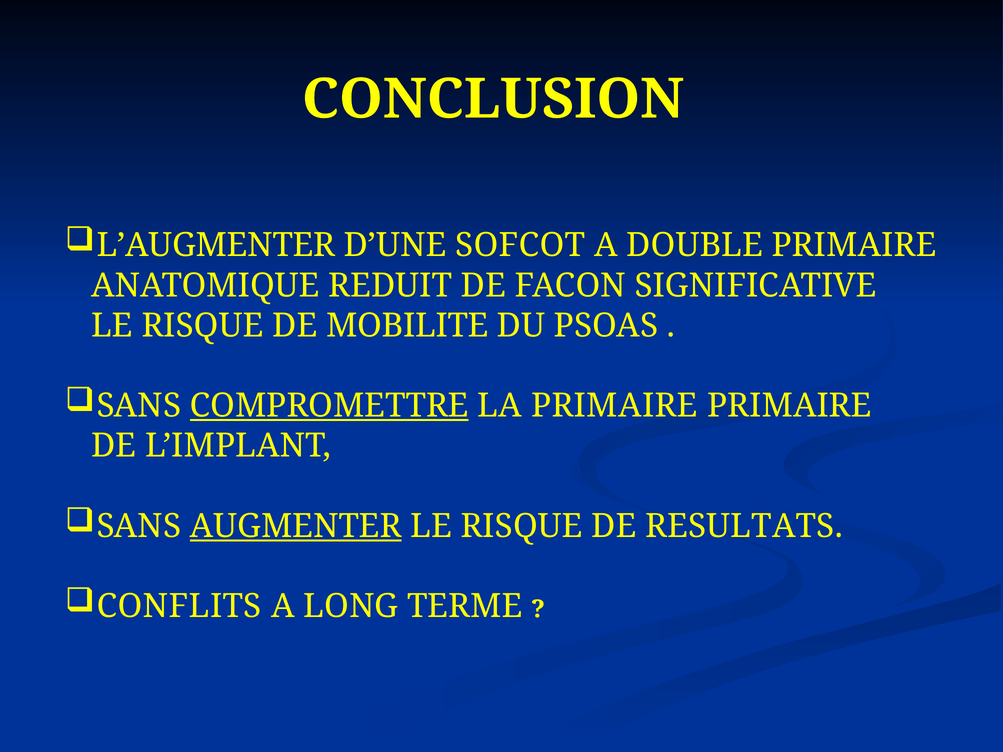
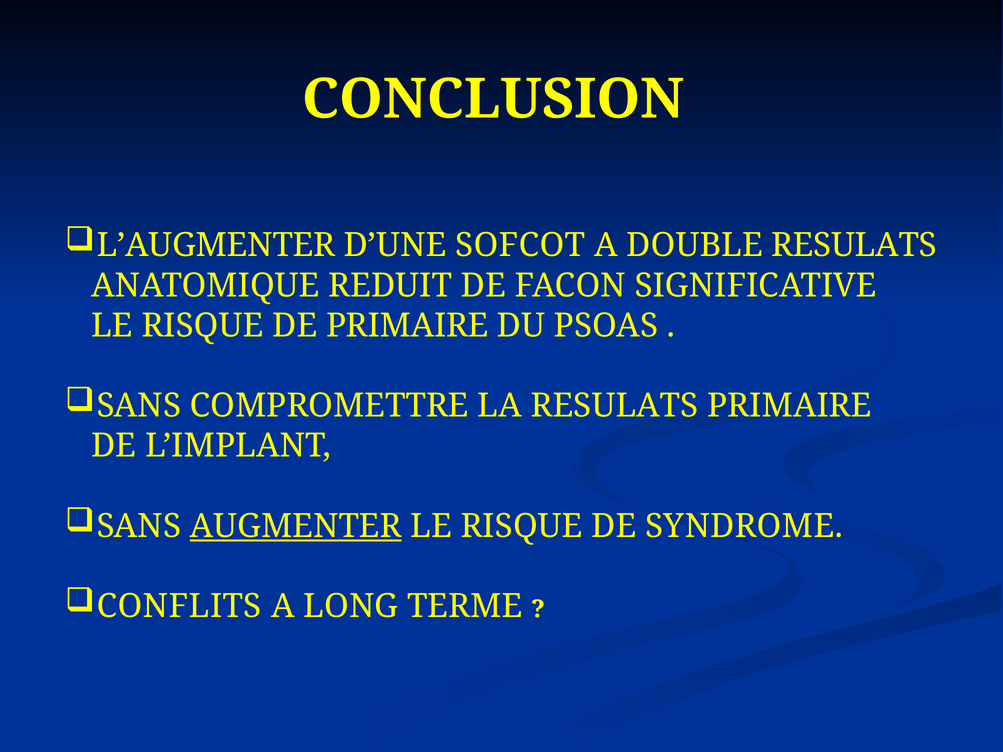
DOUBLE PRIMAIRE: PRIMAIRE -> RESULATS (854, 245)
DE MOBILITE: MOBILITE -> PRIMAIRE (407, 326)
COMPROMETTRE underline: present -> none (329, 406)
LA PRIMAIRE: PRIMAIRE -> RESULATS (615, 406)
RESULTATS: RESULTATS -> SYNDROME (744, 526)
